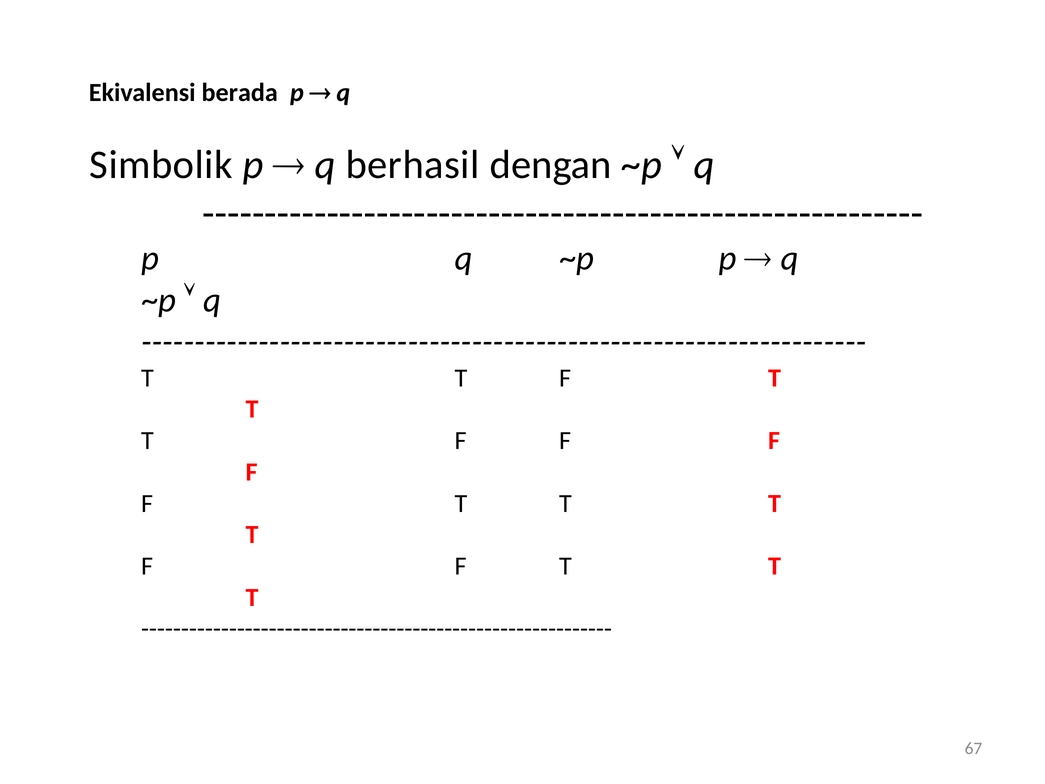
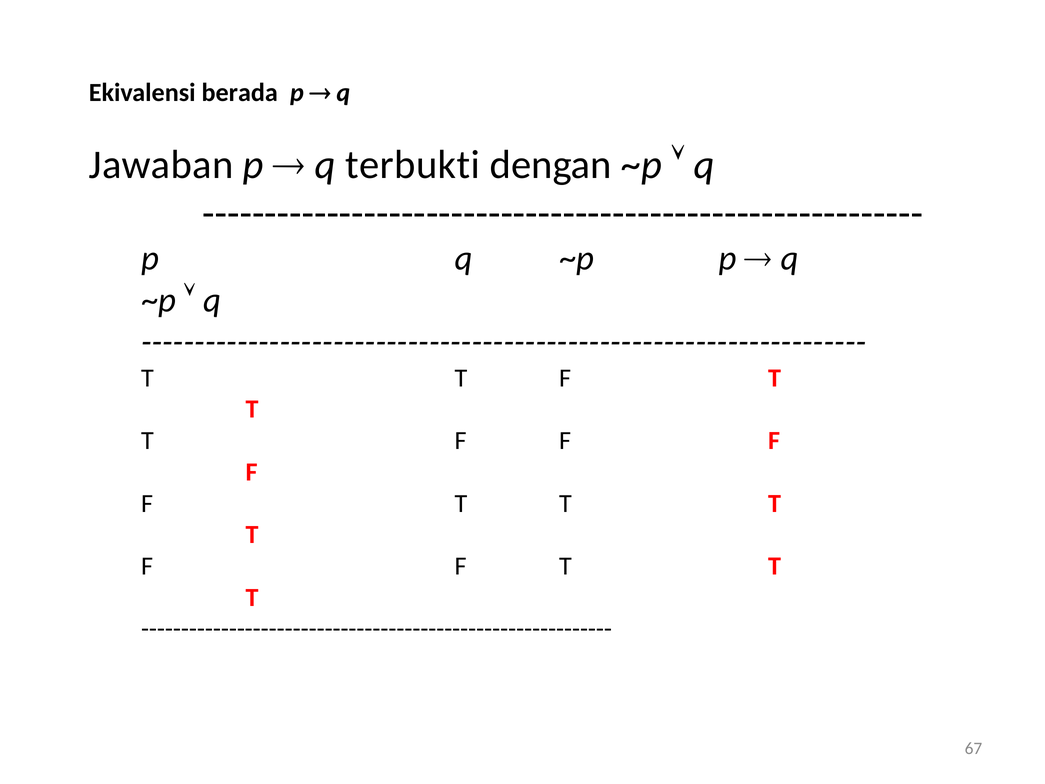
Simbolik: Simbolik -> Jawaban (161, 165)
berhasil: berhasil -> terbukti (413, 165)
